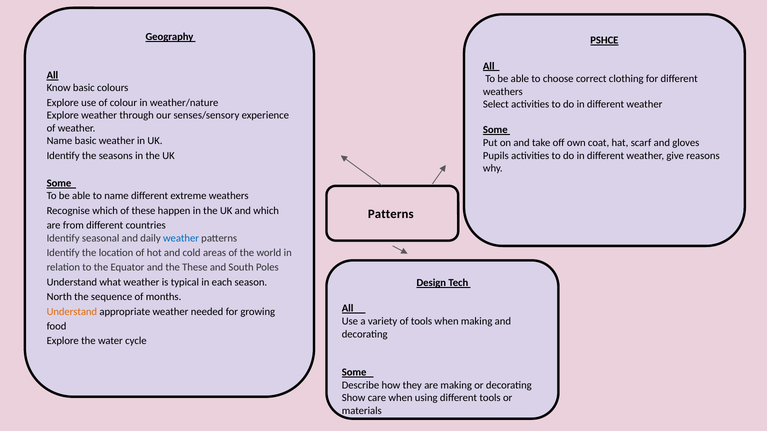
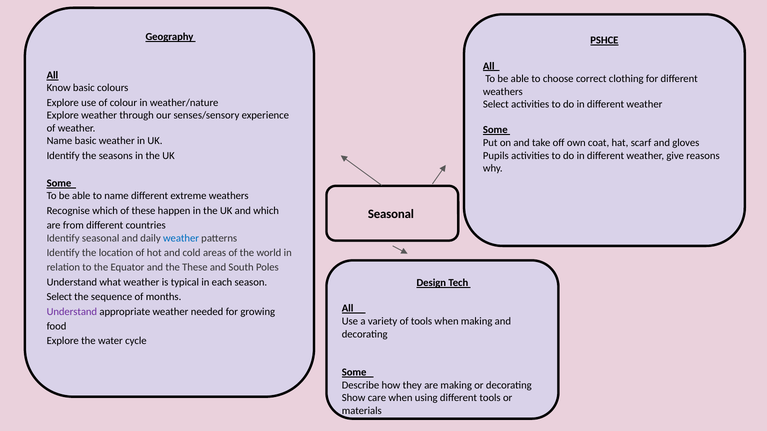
Patterns: Patterns -> Seasonal (391, 214)
North: North -> Select (59, 297)
Understand colour: orange -> purple (72, 312)
